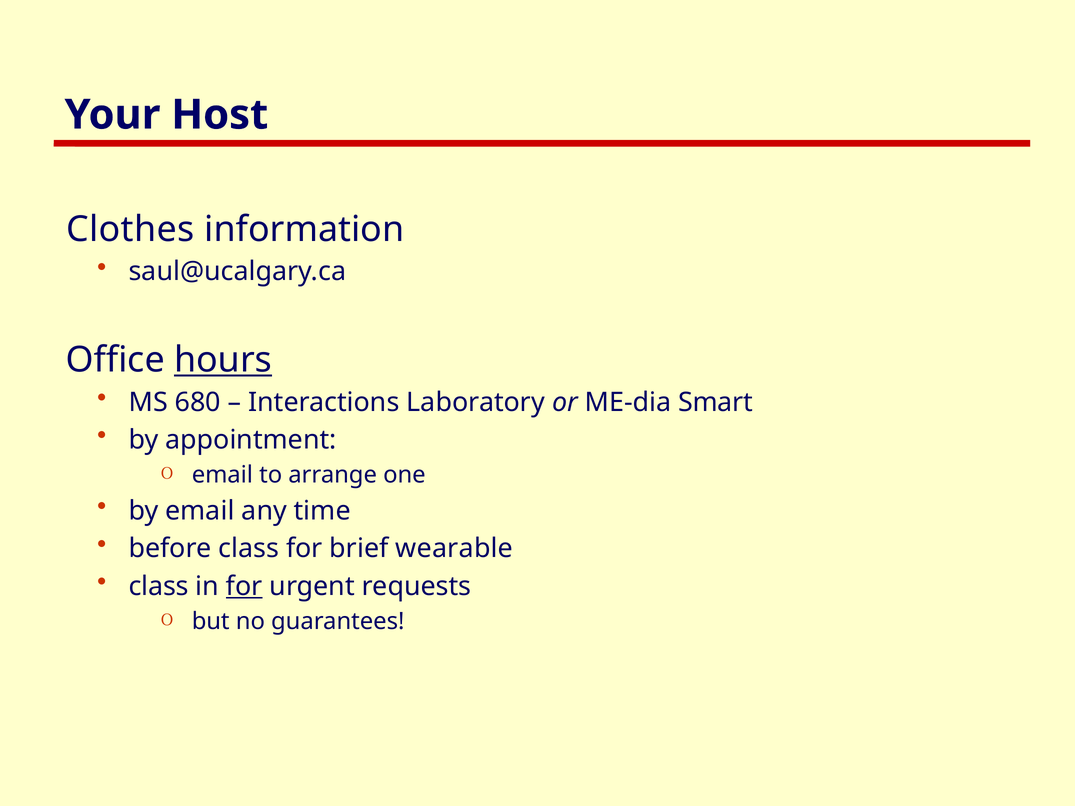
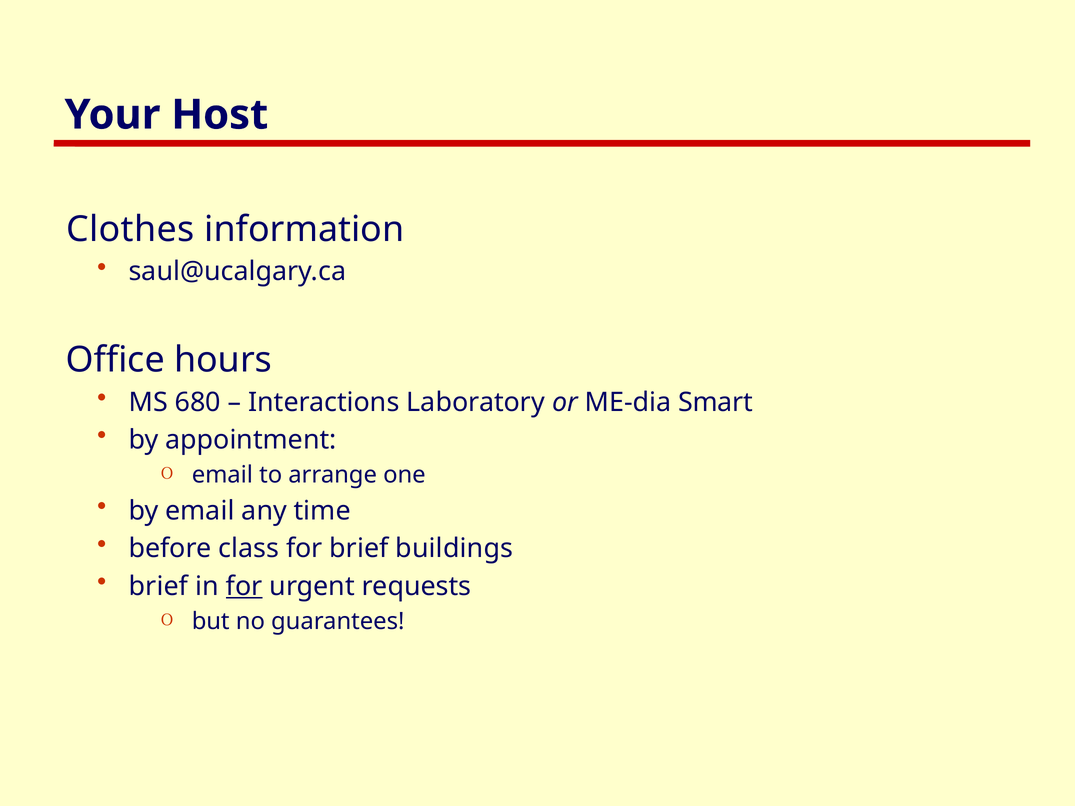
hours underline: present -> none (223, 360)
wearable: wearable -> buildings (454, 549)
class: class -> brief (158, 586)
